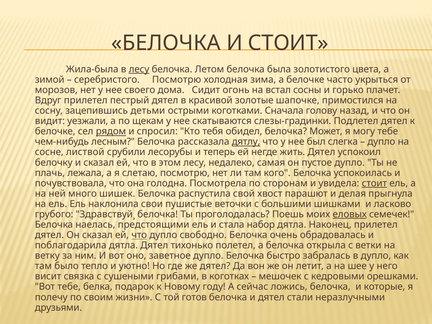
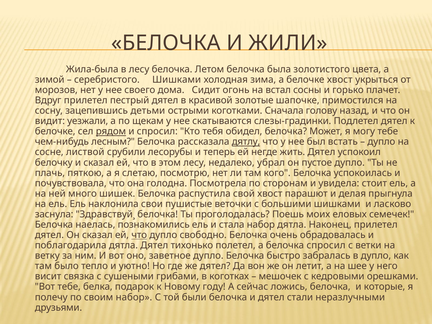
И СТОИТ: СТОИТ -> ЖИЛИ (288, 43)
лесу underline: present -> none (139, 69)
серебристого Посмотрю: Посмотрю -> Шишками (177, 80)
белочке часто: часто -> хвост (340, 80)
слегка: слегка -> встать (343, 142)
самая: самая -> убрал (271, 163)
лежала: лежала -> пяткою (86, 173)
стоит underline: present -> none (374, 183)
грубого: грубого -> заснула (54, 214)
еловых underline: present -> none (350, 214)
предстоящими: предстоящими -> познакомились (154, 225)
белочка открыла: открыла -> спросил (326, 245)
своим жизни: жизни -> набор (134, 297)
готов: готов -> были (194, 297)
